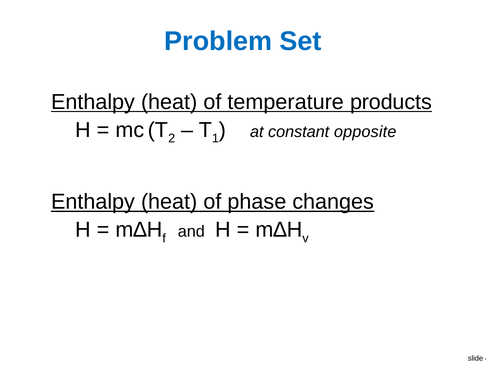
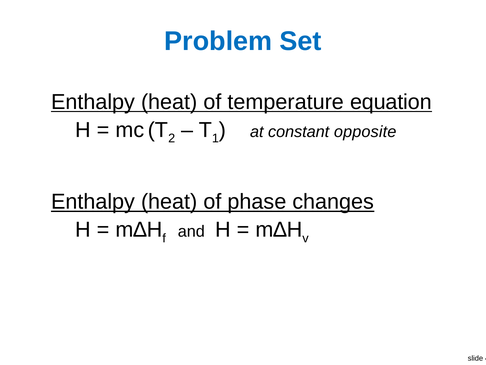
products: products -> equation (391, 102)
